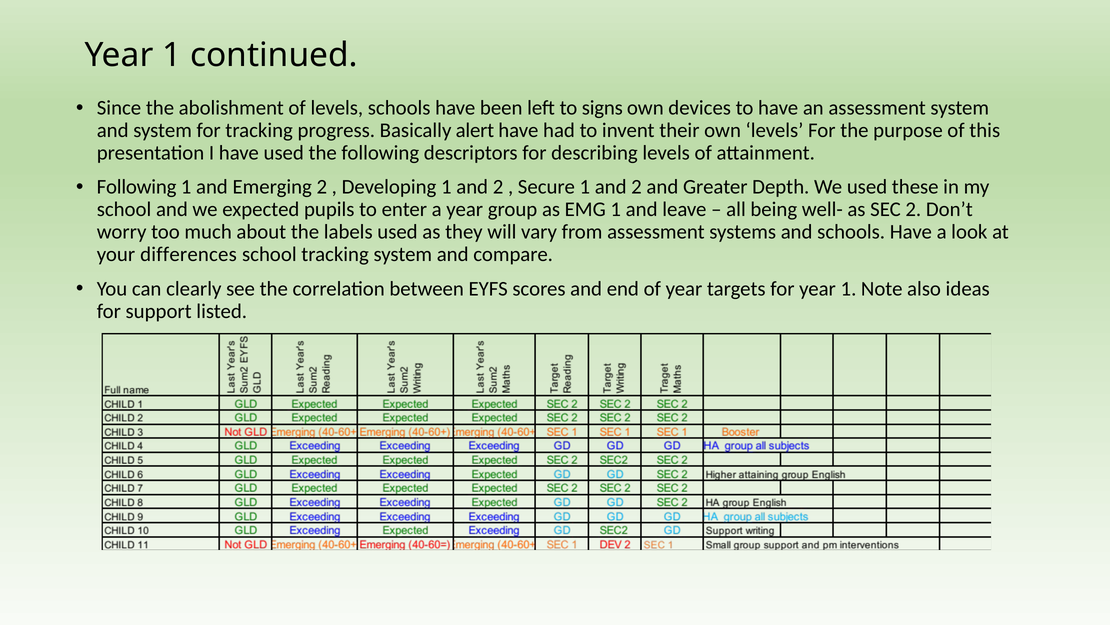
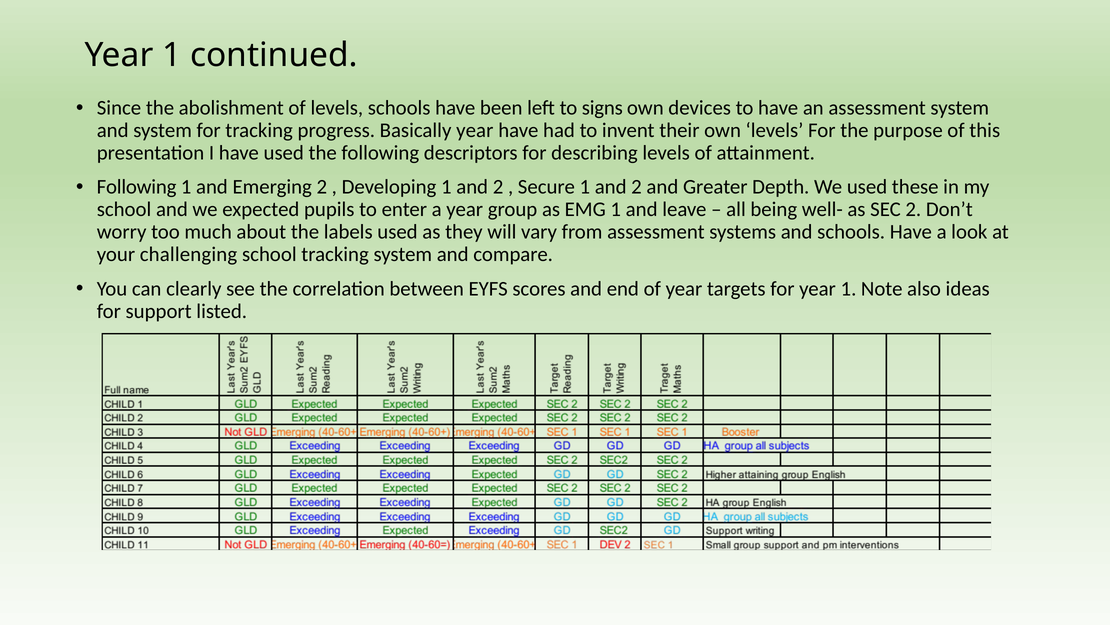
Basically alert: alert -> year (475, 130)
differences: differences -> challenging (188, 254)
